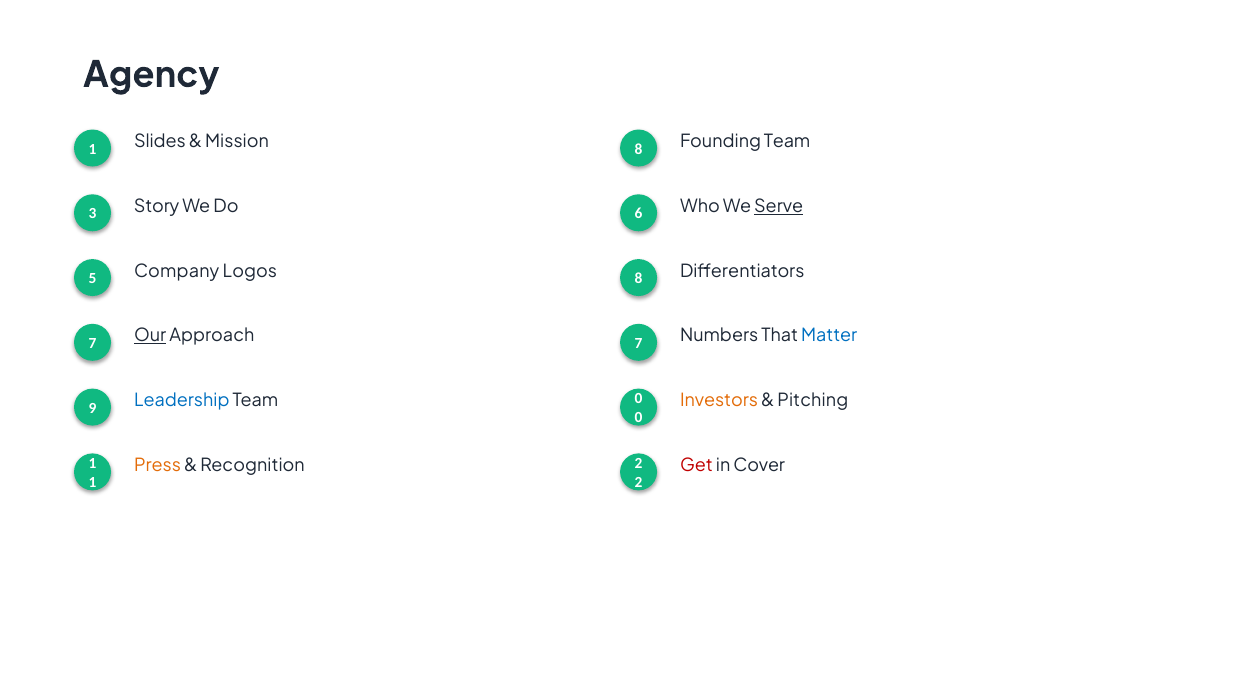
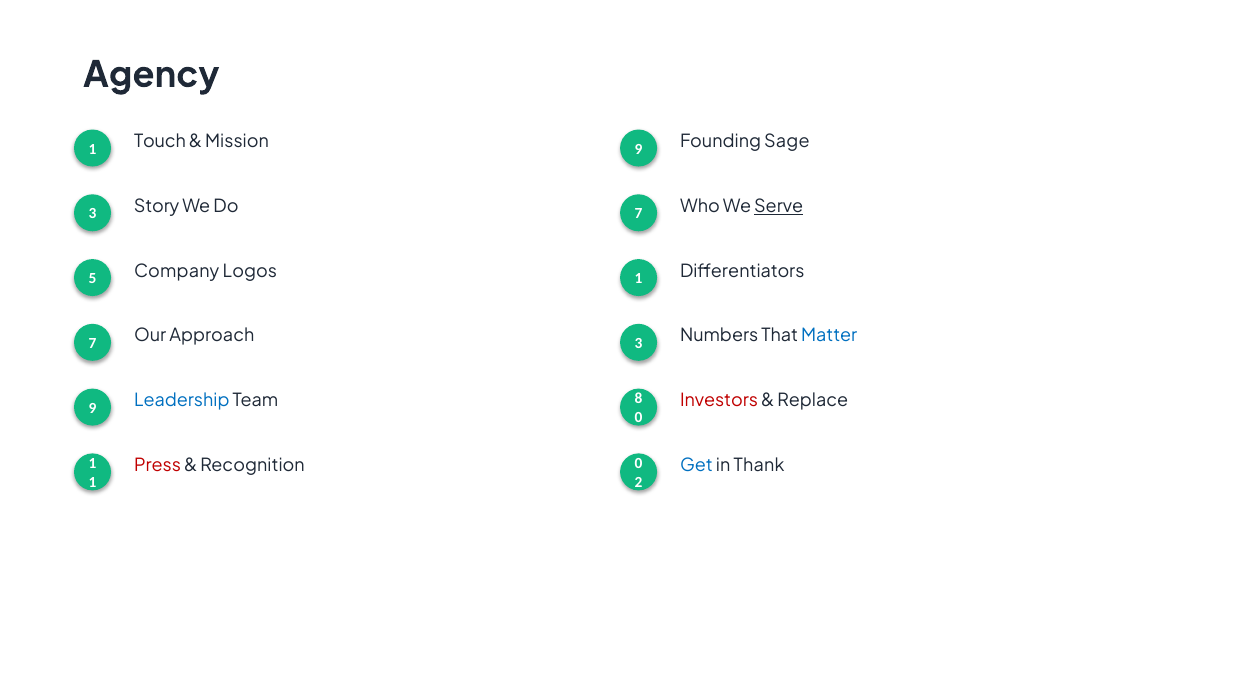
Slides: Slides -> Touch (160, 142)
Mission 8: 8 -> 9 (639, 149)
Founding Team: Team -> Sage (787, 142)
Do 6: 6 -> 7 (639, 214)
Logos 8: 8 -> 1 (639, 279)
Our underline: present -> none (150, 336)
Approach 7: 7 -> 3 (639, 343)
Investors colour: orange -> red (719, 401)
Pitching: Pitching -> Replace (813, 401)
Team 0: 0 -> 8 (639, 399)
Press colour: orange -> red (158, 465)
Recognition 2: 2 -> 0 (639, 464)
Get colour: red -> blue (697, 465)
Cover: Cover -> Thank (759, 465)
